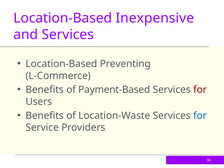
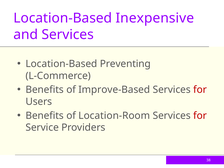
Payment-Based: Payment-Based -> Improve-Based (114, 90)
Location-Waste: Location-Waste -> Location-Room (114, 116)
for colour: blue -> red (200, 116)
